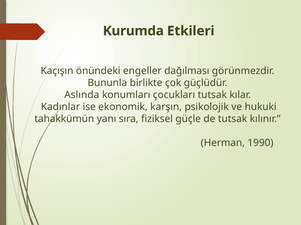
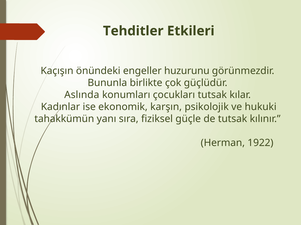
Kurumda: Kurumda -> Tehditler (133, 31)
dağılması: dağılması -> huzurunu (187, 71)
1990: 1990 -> 1922 (260, 143)
